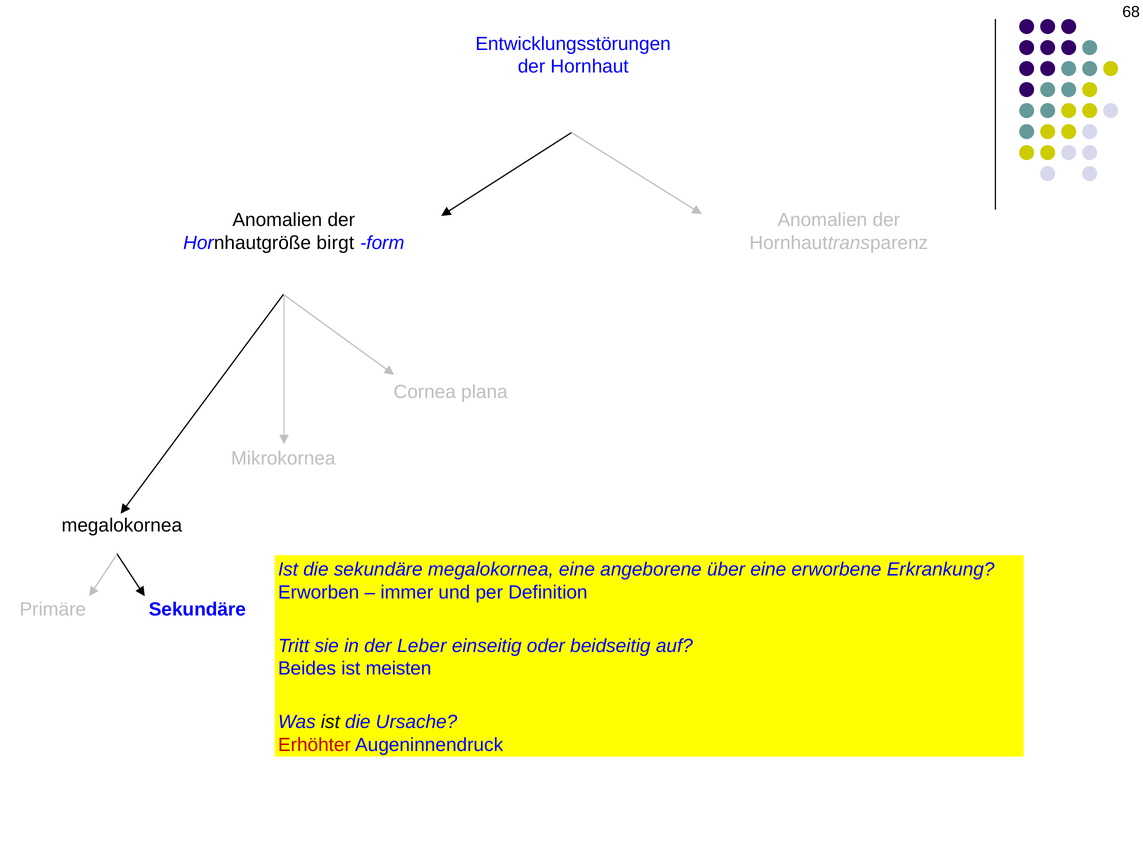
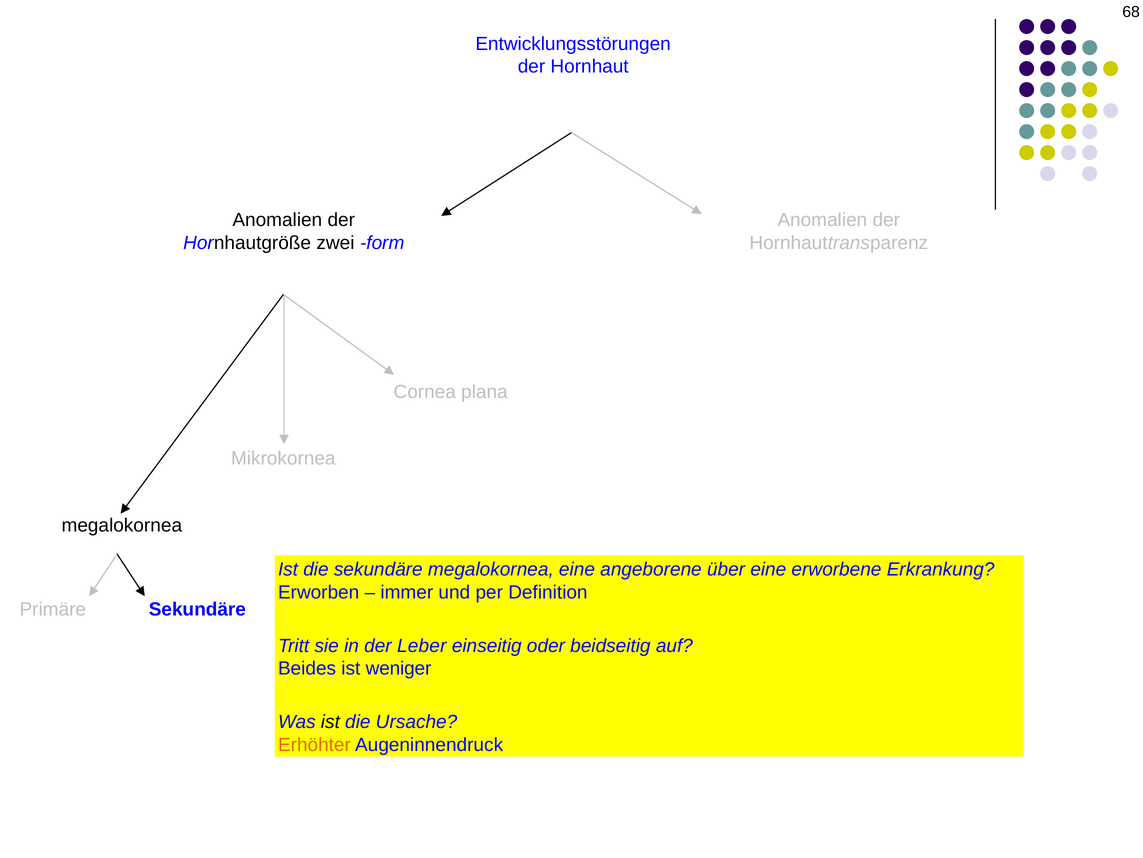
birgt: birgt -> zwei (335, 243)
meisten: meisten -> weniger (399, 668)
Erhöhter colour: red -> orange (314, 744)
